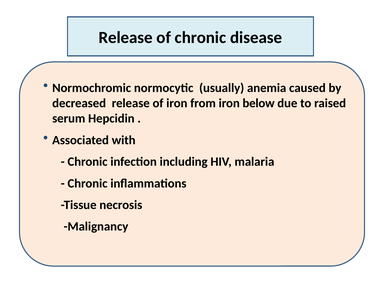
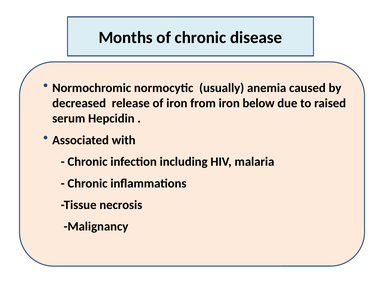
Release: Release -> Months (126, 38)
